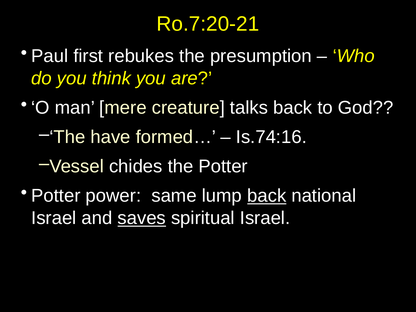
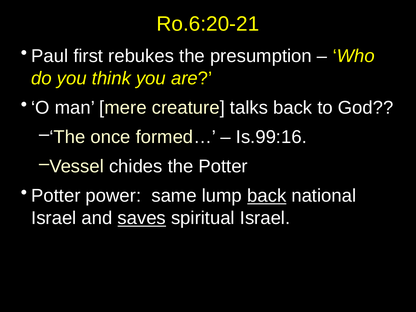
Ro.7:20-21: Ro.7:20-21 -> Ro.6:20-21 (208, 24)
have: have -> once (111, 137)
Is.74:16: Is.74:16 -> Is.99:16 (271, 137)
